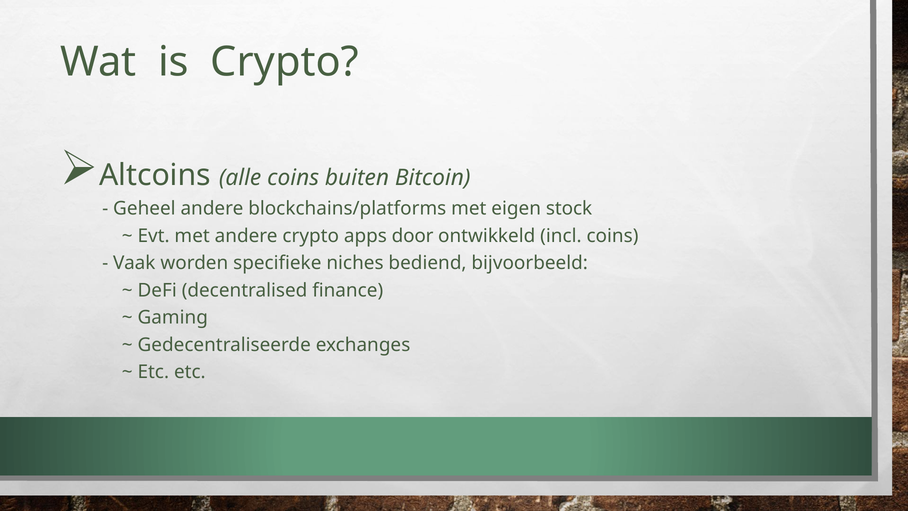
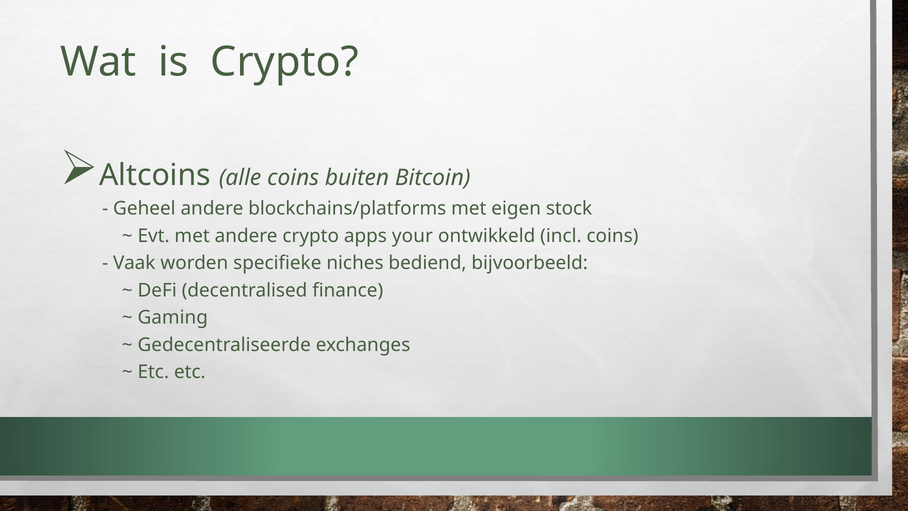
door: door -> your (412, 236)
